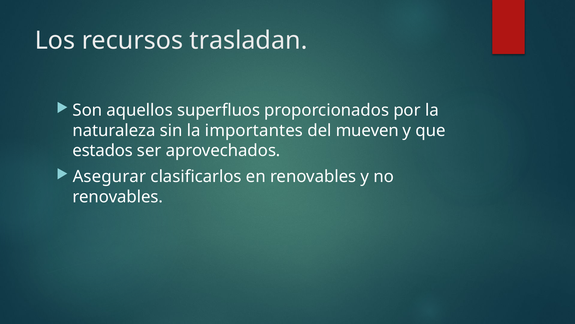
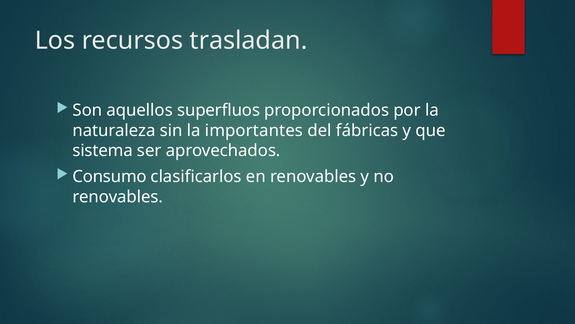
mueven: mueven -> fábricas (367, 130)
estados: estados -> sistema (103, 150)
Asegurar: Asegurar -> Consumo (110, 176)
